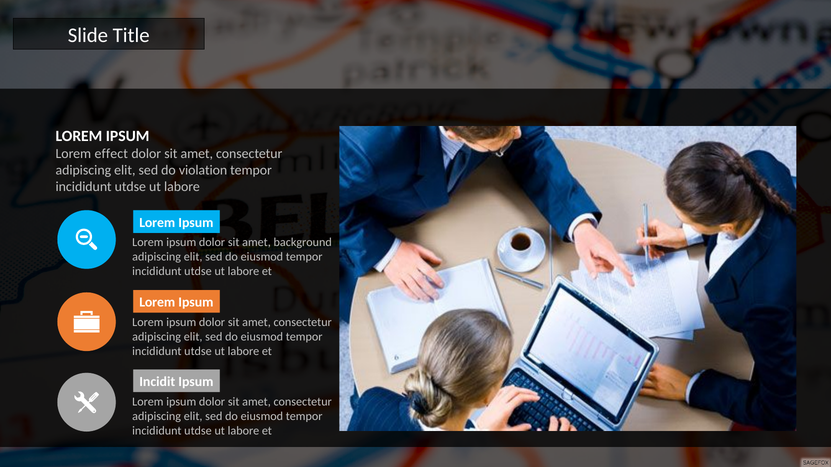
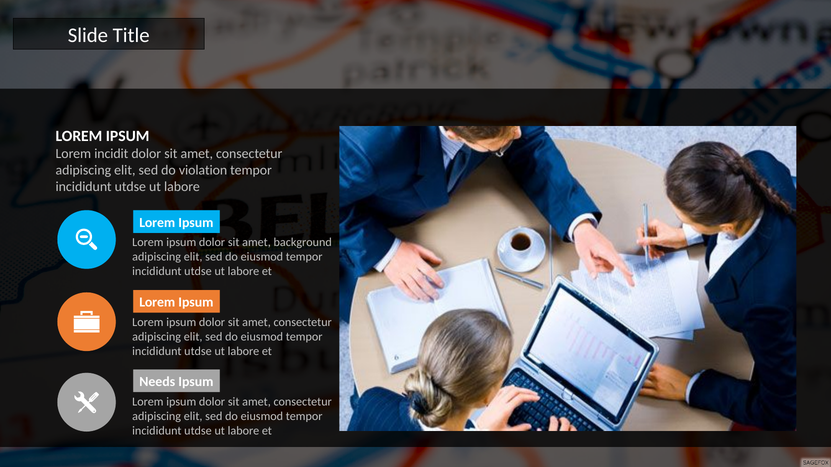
effect: effect -> incidit (111, 154)
Incidit: Incidit -> Needs (157, 382)
